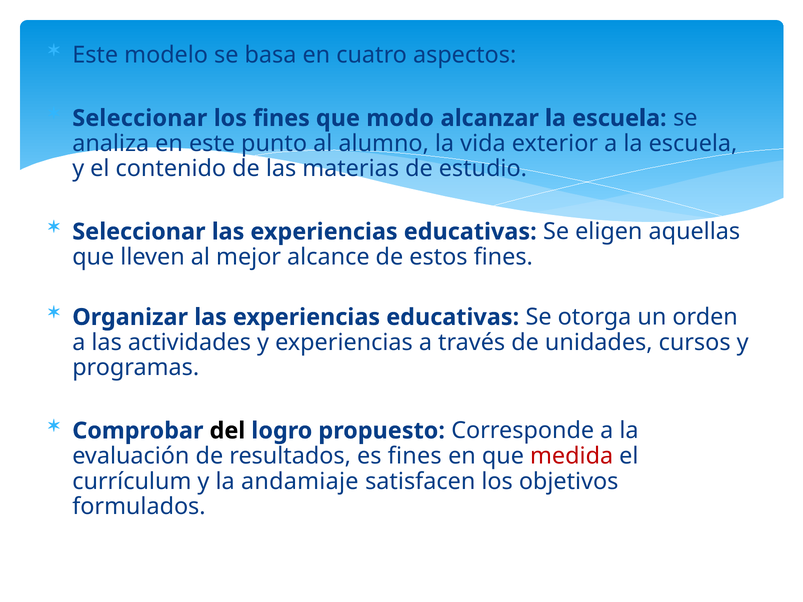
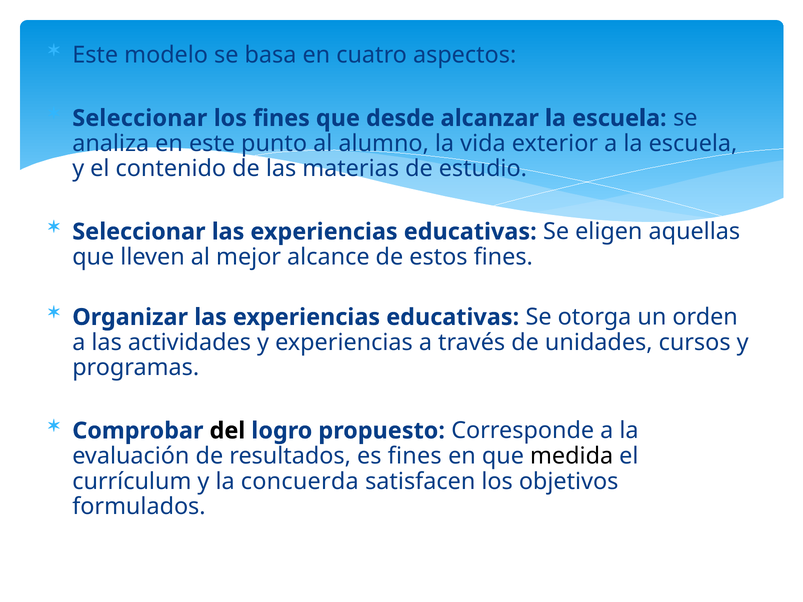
modo: modo -> desde (400, 118)
medida colour: red -> black (572, 456)
andamiaje: andamiaje -> concuerda (300, 481)
